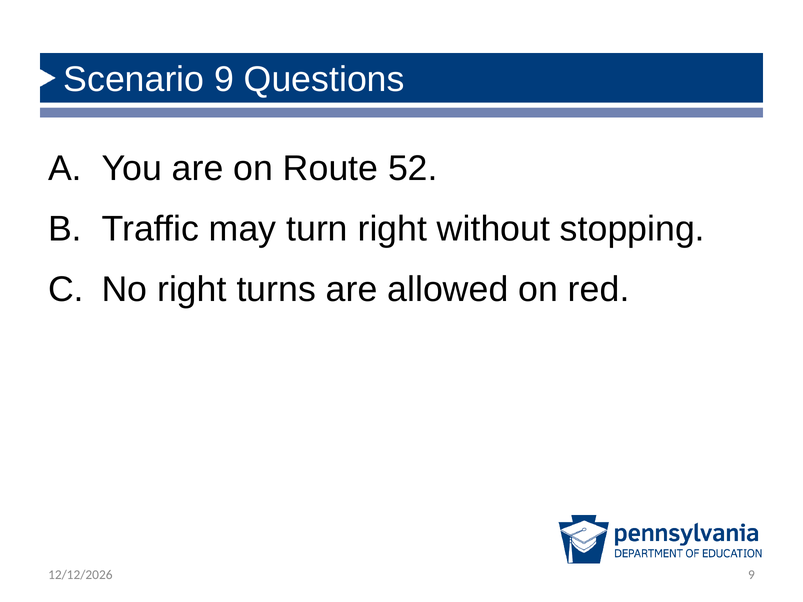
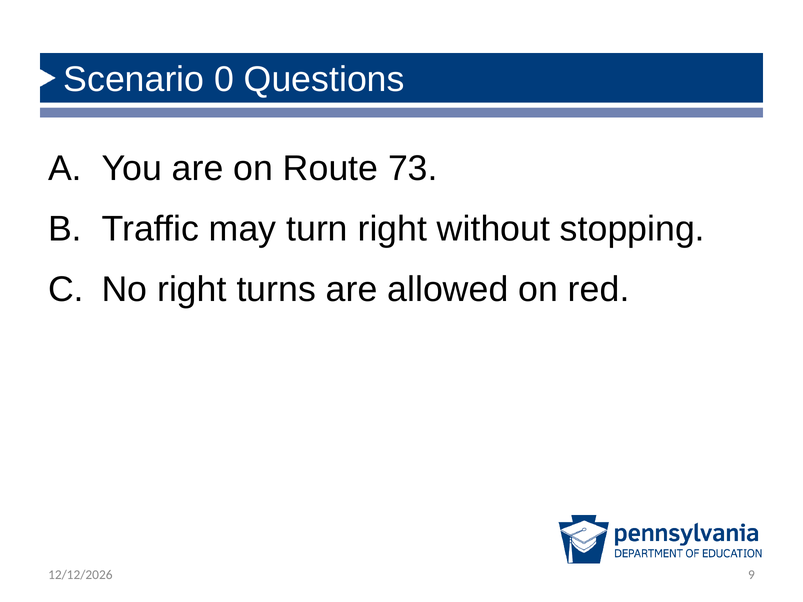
Scenario 9: 9 -> 0 (224, 79)
52: 52 -> 73 (413, 168)
